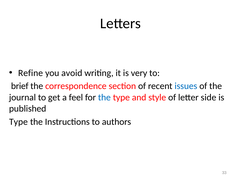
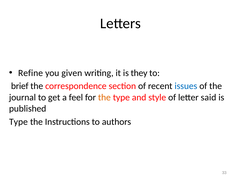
avoid: avoid -> given (72, 73)
very: very -> they (139, 73)
the colour: blue -> orange (104, 97)
side: side -> said (208, 97)
